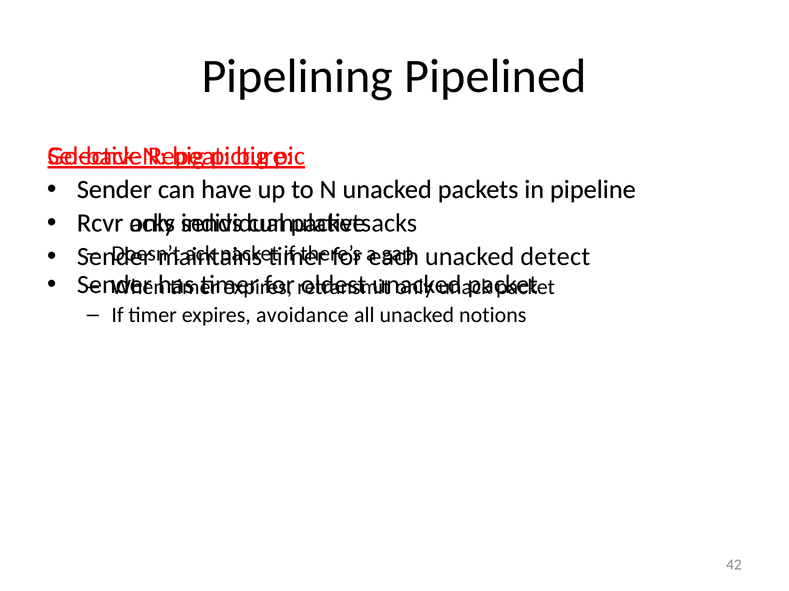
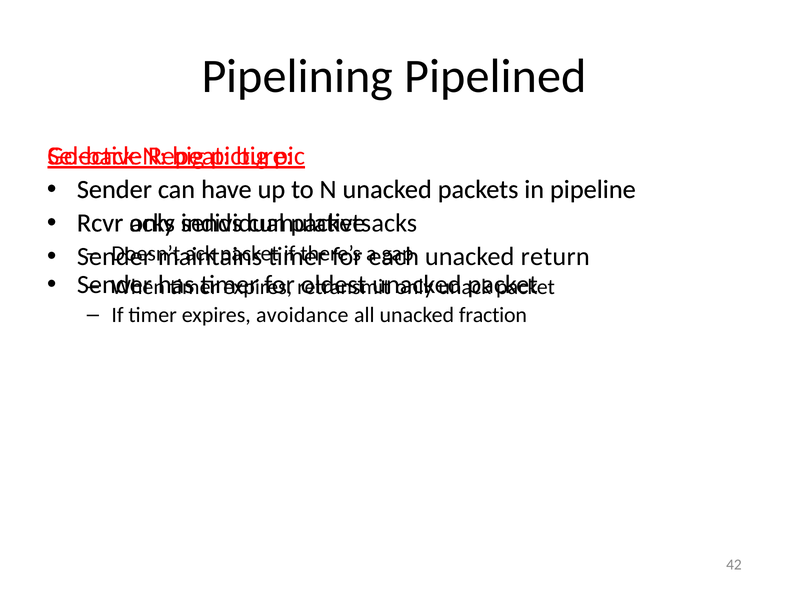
detect: detect -> return (555, 257)
notions: notions -> fraction (493, 315)
